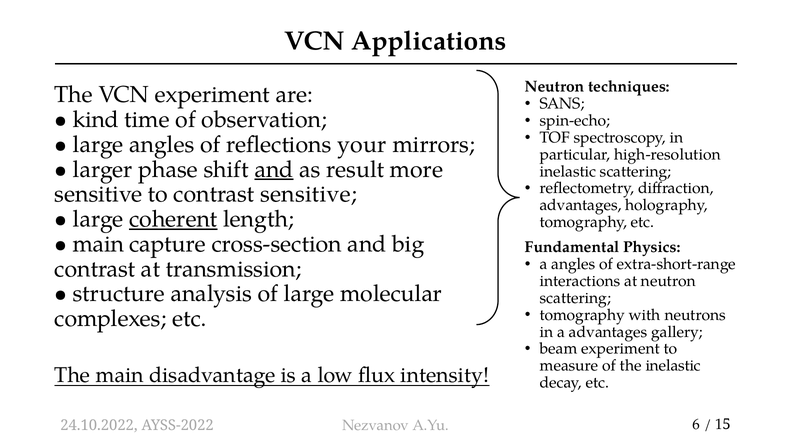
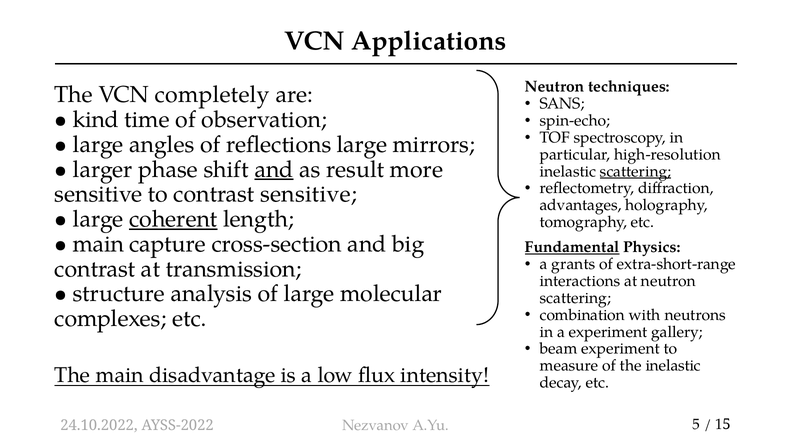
VCN experiment: experiment -> completely (212, 95)
reflections your: your -> large (362, 145)
scattering underline: none -> present (636, 171)
Fundamental underline: none -> present (572, 247)
a angles: angles -> grants (573, 264)
tomography: tomography -> combination (582, 315)
a advantages: advantages -> experiment (608, 332)
6: 6 -> 5 (696, 424)
